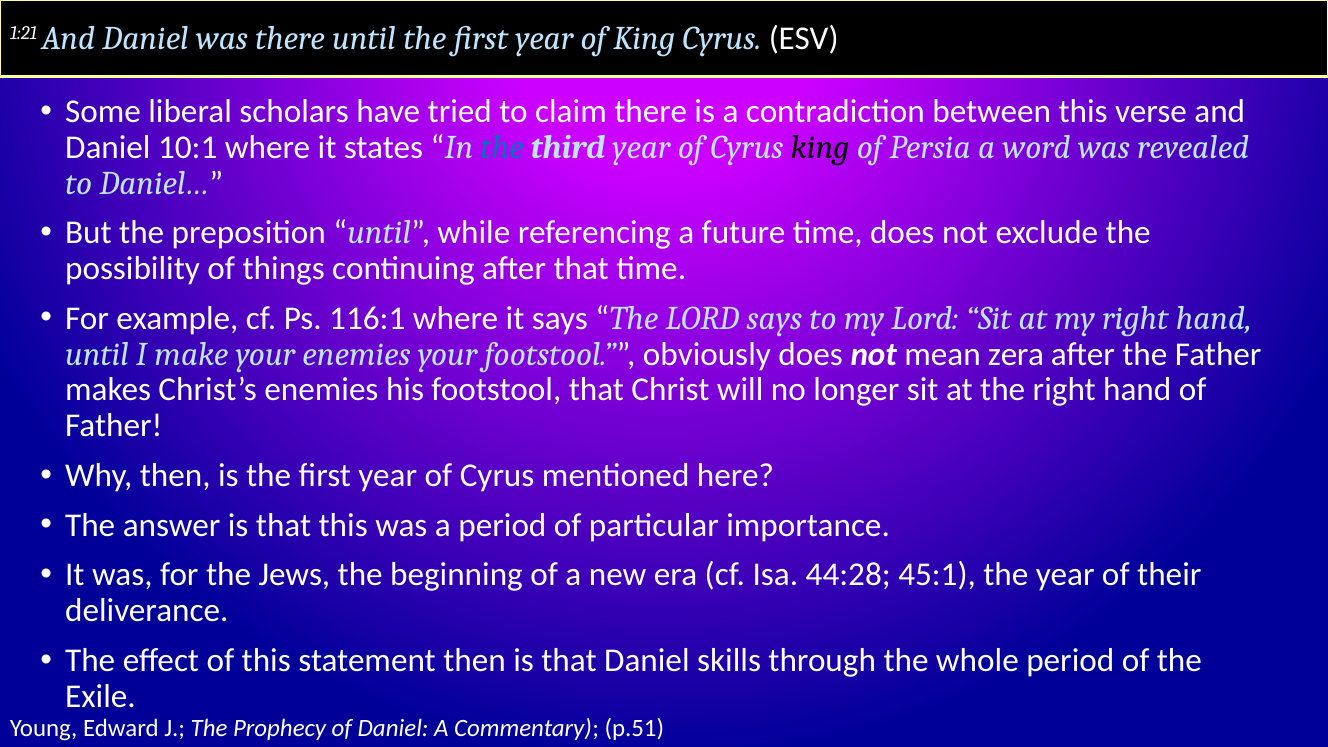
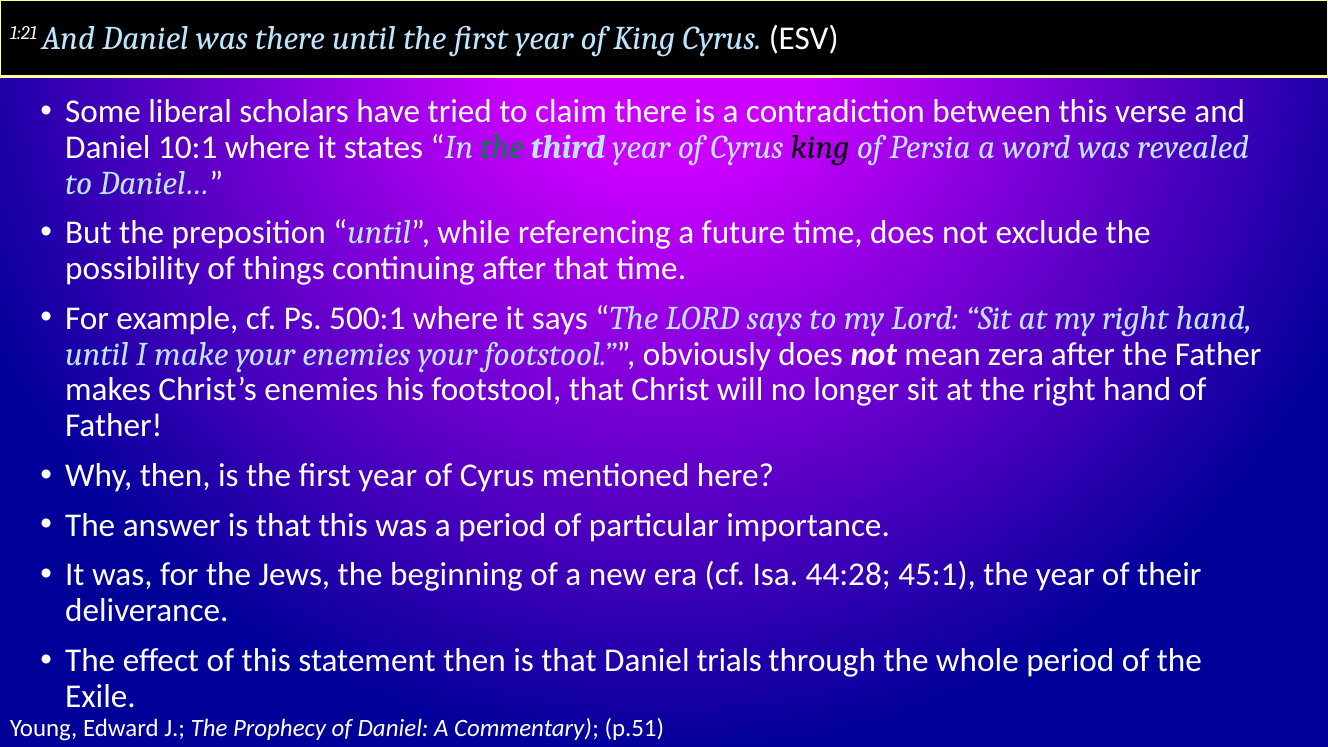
the colour: blue -> green (502, 147)
116:1: 116:1 -> 500:1 (367, 318)
skills: skills -> trials (729, 660)
